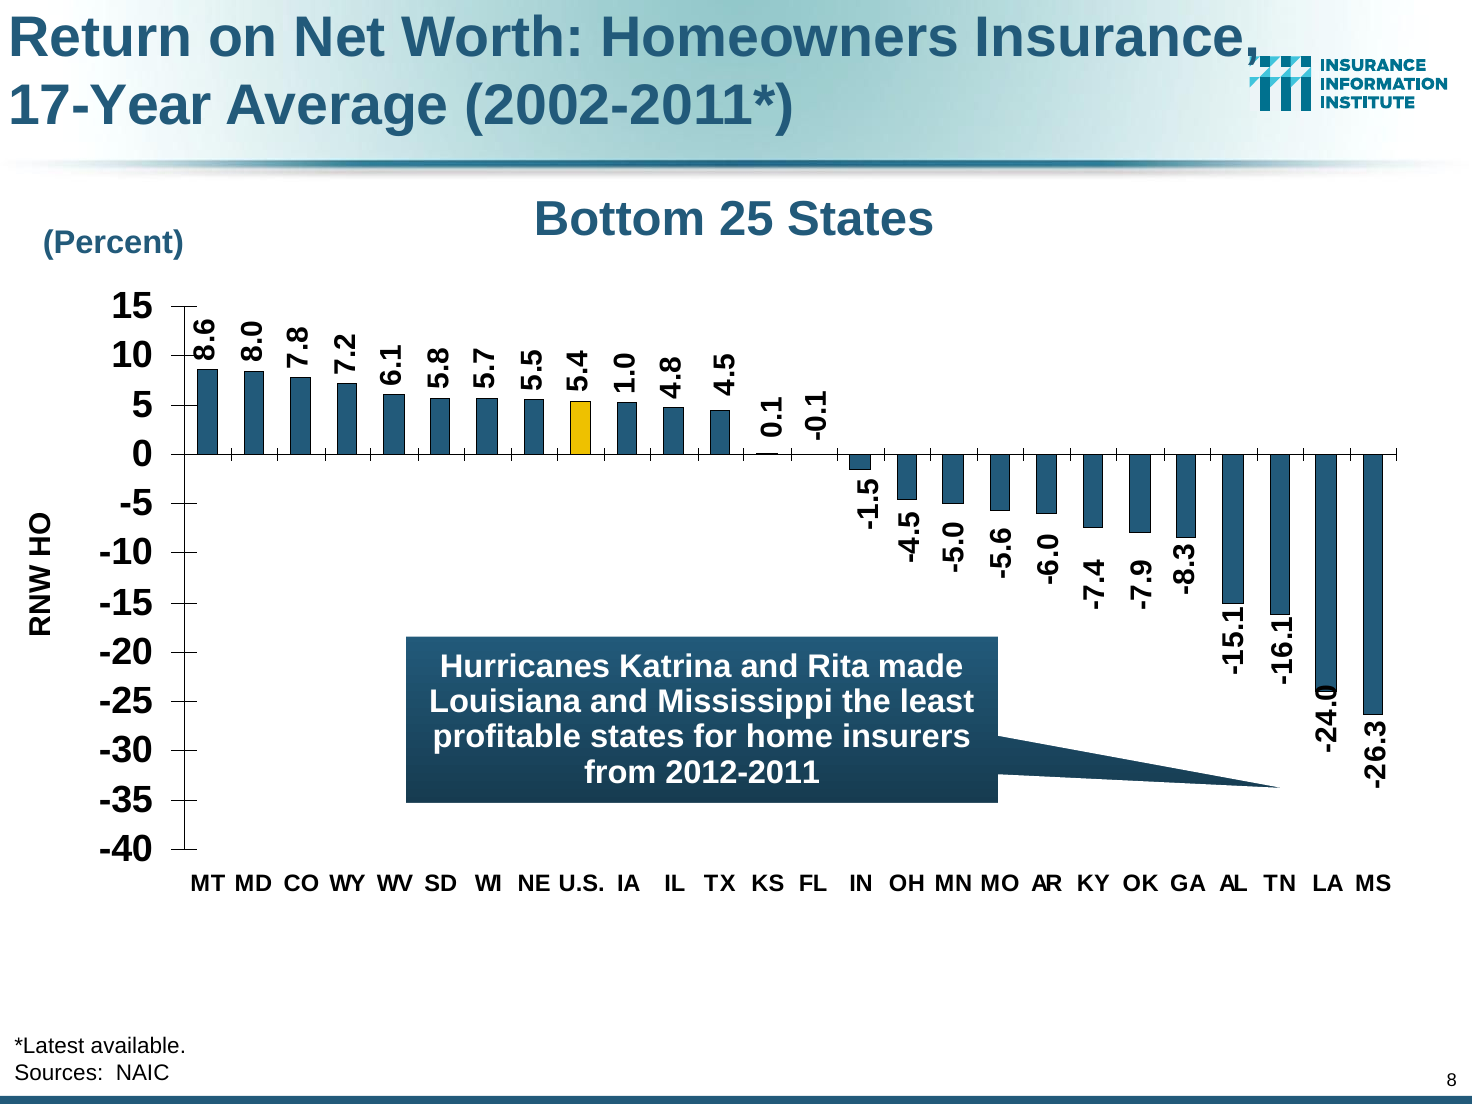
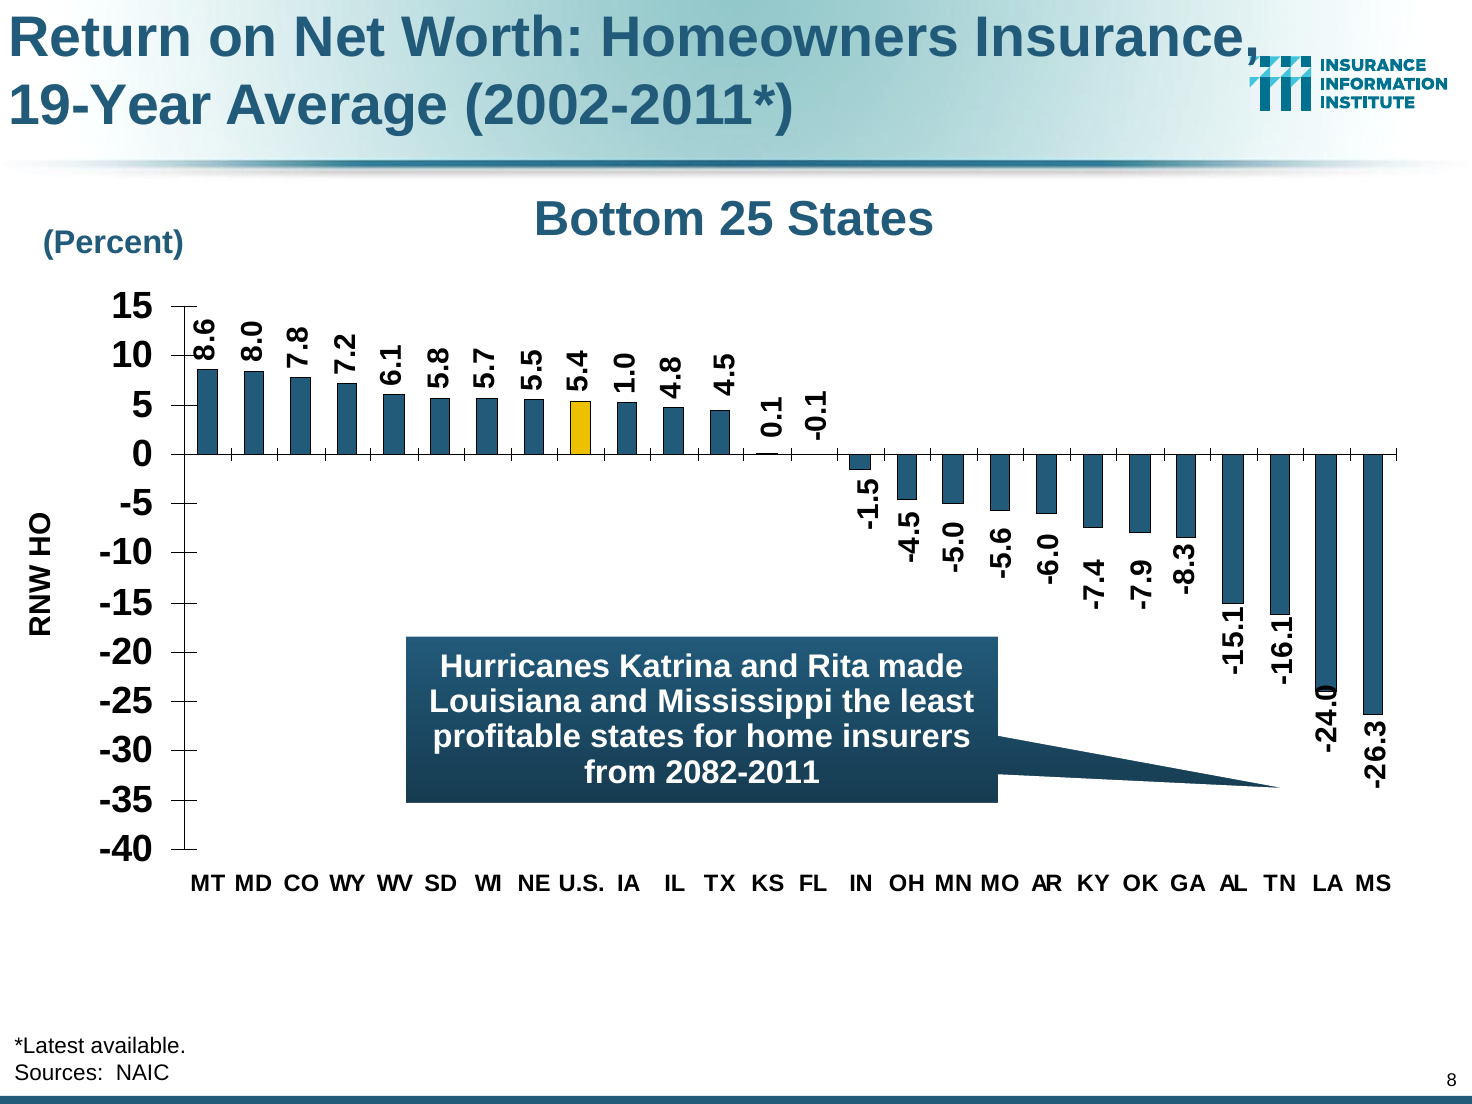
17-Year: 17-Year -> 19-Year (110, 106)
2012-2011: 2012-2011 -> 2082-2011 (743, 772)
